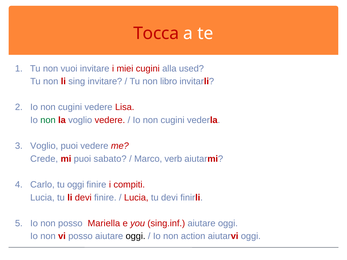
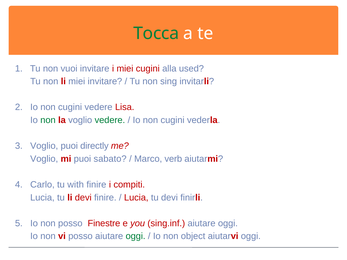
Tocca colour: red -> green (156, 33)
li sing: sing -> miei (77, 82)
libro: libro -> sing (169, 82)
vedere colour: red -> green (110, 120)
puoi vedere: vedere -> directly (94, 146)
Crede: Crede -> Voglio (44, 159)
tu oggi: oggi -> with (76, 185)
Mariella: Mariella -> Finestre (104, 224)
oggi colour: black -> green (136, 236)
action: action -> object (193, 236)
